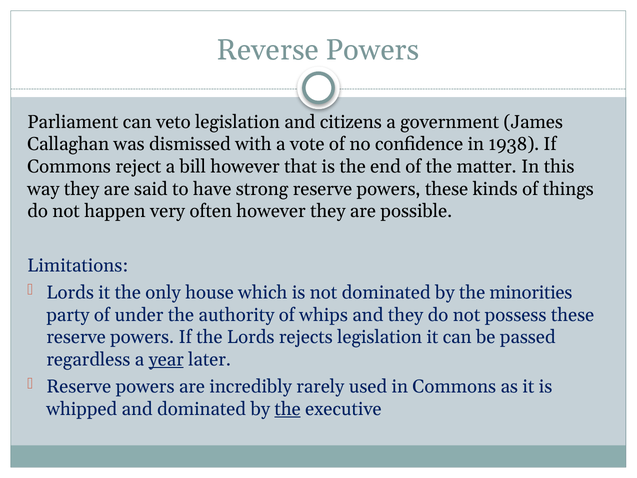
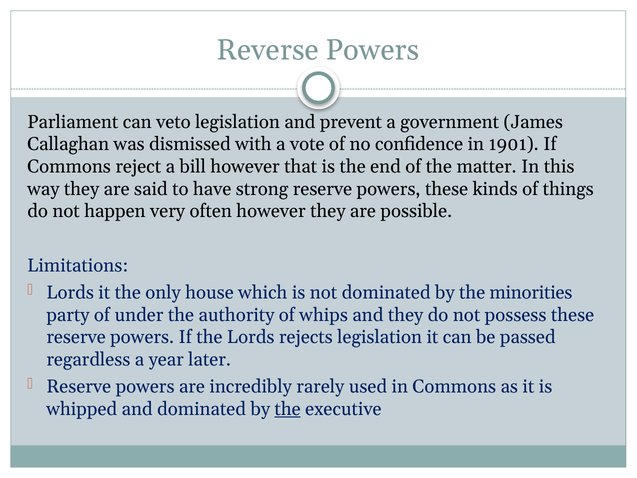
citizens: citizens -> prevent (351, 122)
1938: 1938 -> 1901 (514, 144)
year underline: present -> none (166, 359)
